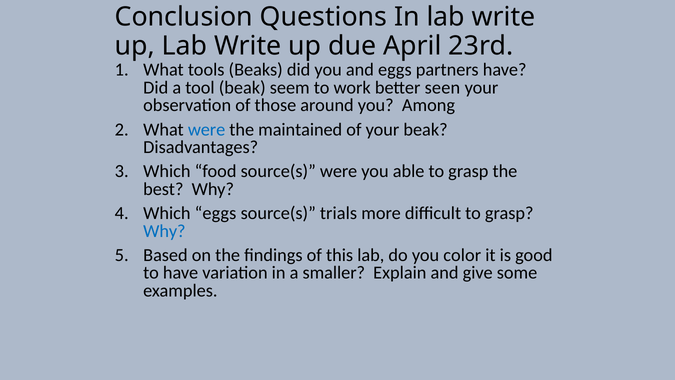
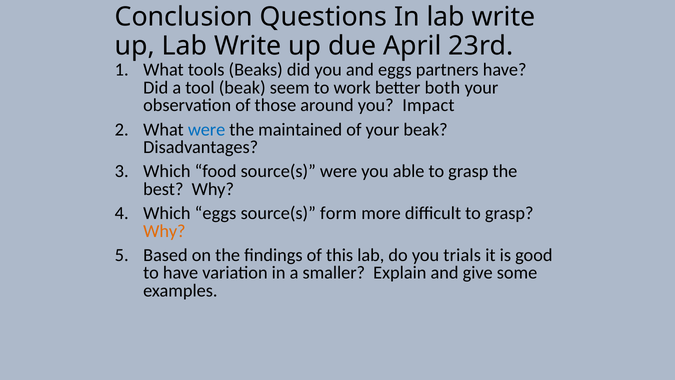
seen: seen -> both (442, 88)
Among: Among -> Impact (428, 105)
trials: trials -> form (338, 213)
Why colour: blue -> orange (164, 231)
color: color -> trials (462, 255)
